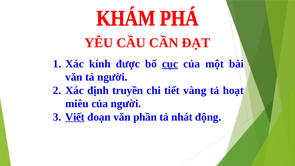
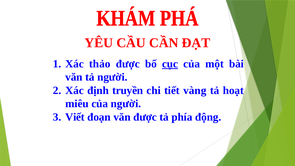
kính: kính -> thảo (100, 64)
Viết underline: present -> none (75, 117)
văn phần: phần -> được (145, 117)
nhát: nhát -> phía (182, 117)
